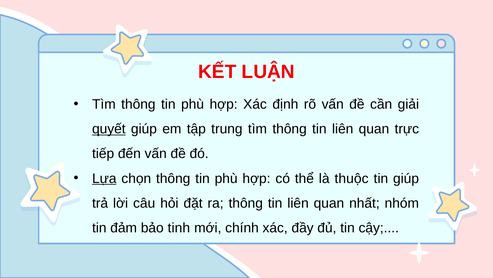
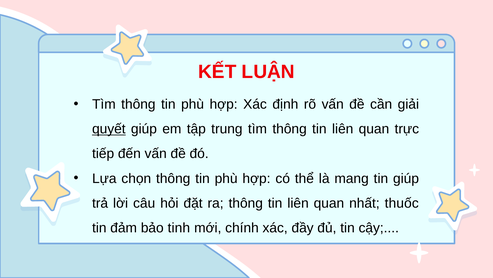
Lựa underline: present -> none (104, 178)
thuộc: thuộc -> mang (352, 178)
nhóm: nhóm -> thuốc (402, 203)
